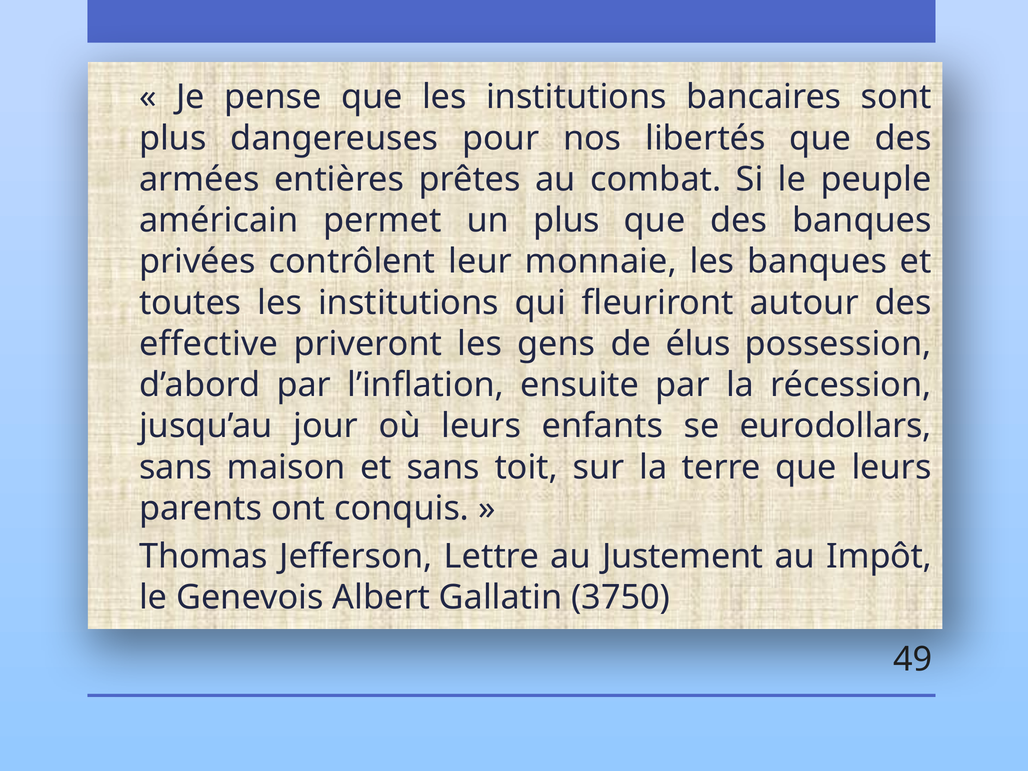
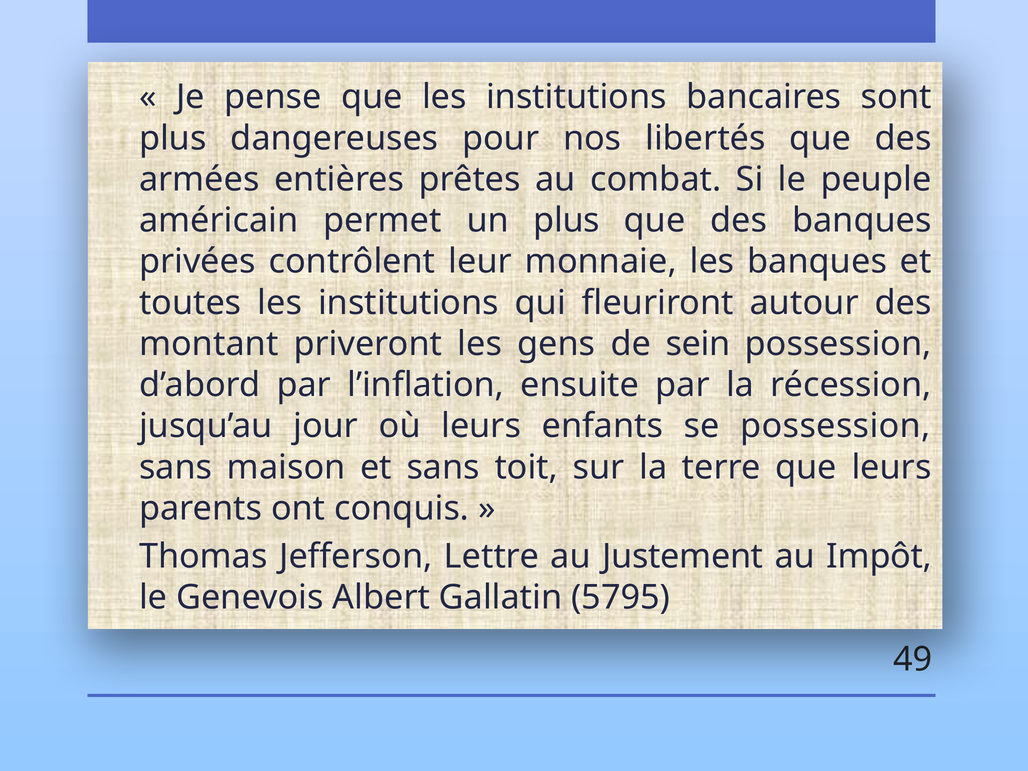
effective: effective -> montant (209, 344)
élus: élus -> sein (698, 344)
se eurodollars: eurodollars -> possession (835, 426)
3750: 3750 -> 5795 (621, 597)
